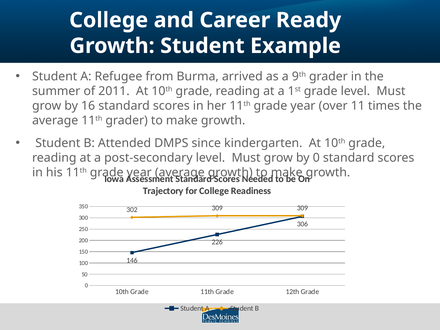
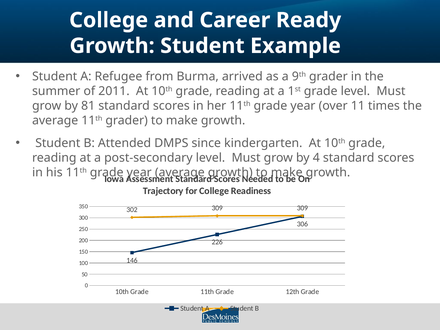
16: 16 -> 81 (88, 106)
by 0: 0 -> 4 (316, 158)
